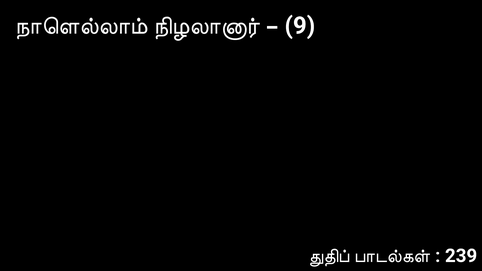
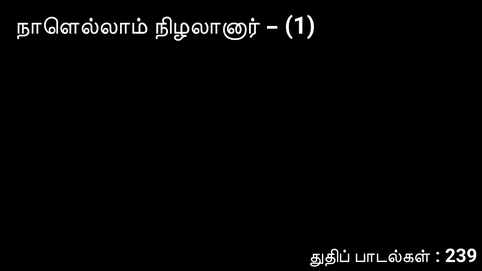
9: 9 -> 1 (300, 26)
